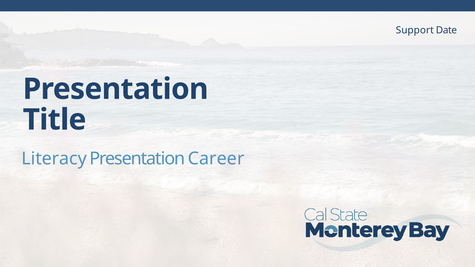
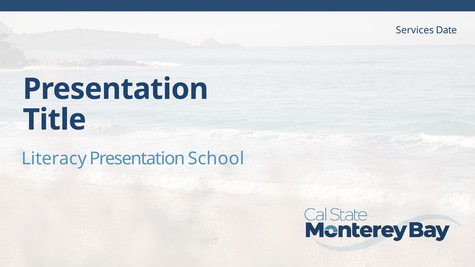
Support: Support -> Services (415, 30)
Career: Career -> School (216, 159)
